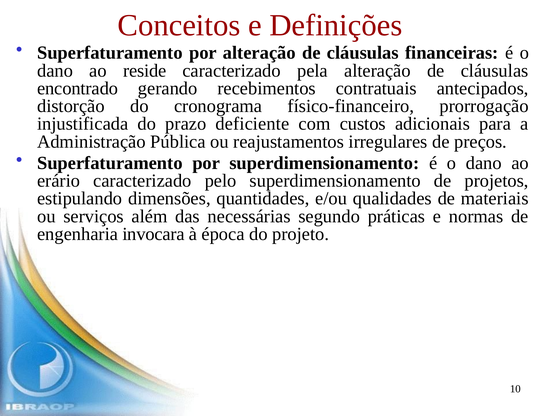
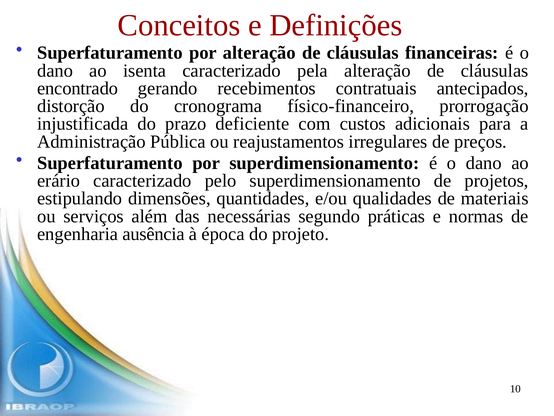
reside: reside -> isenta (145, 71)
invocara: invocara -> ausência (153, 234)
